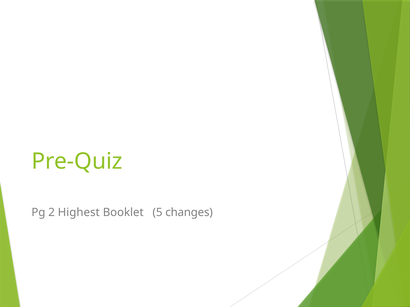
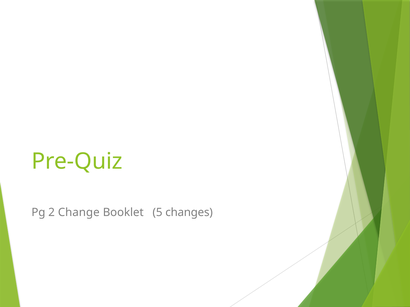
Highest: Highest -> Change (79, 213)
